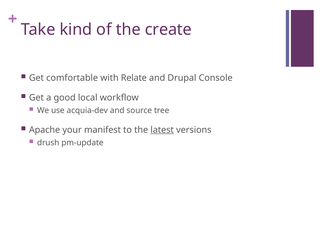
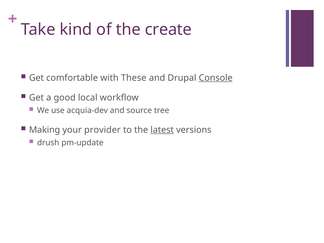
Relate: Relate -> These (134, 78)
Console underline: none -> present (216, 78)
Apache: Apache -> Making (45, 130)
manifest: manifest -> provider (102, 130)
